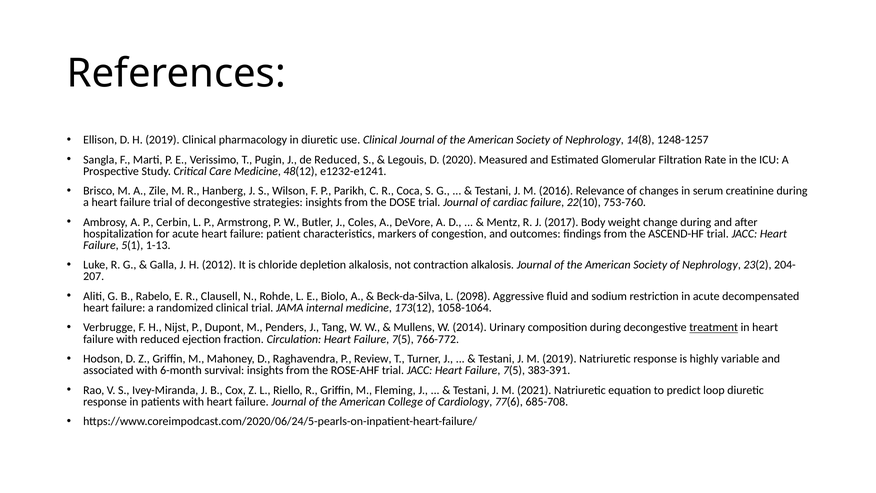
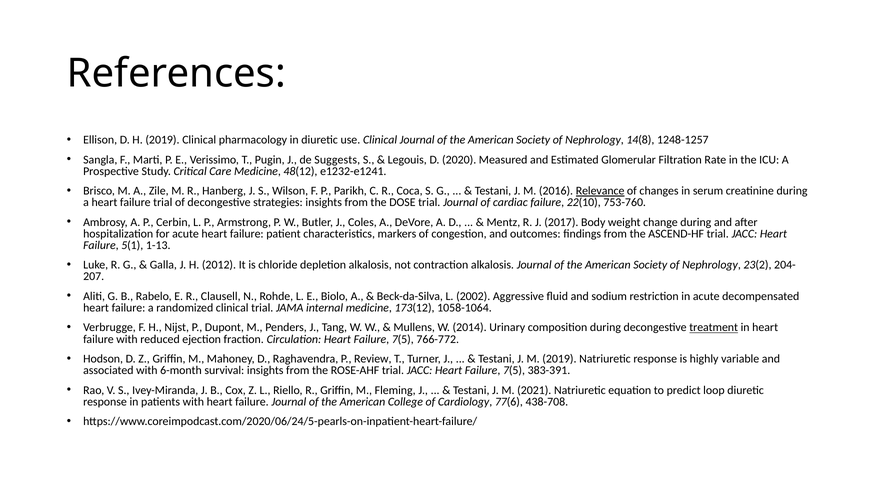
de Reduced: Reduced -> Suggests (337, 160)
Relevance underline: none -> present (600, 191)
2098: 2098 -> 2002 (473, 296)
685-708: 685-708 -> 438-708 (547, 401)
